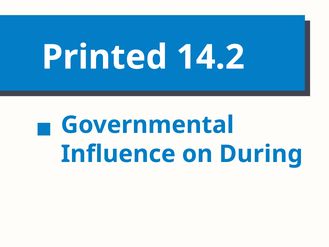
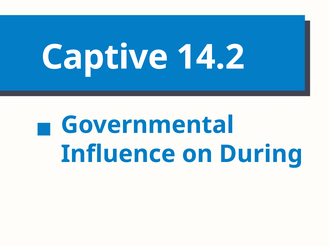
Printed: Printed -> Captive (105, 57)
